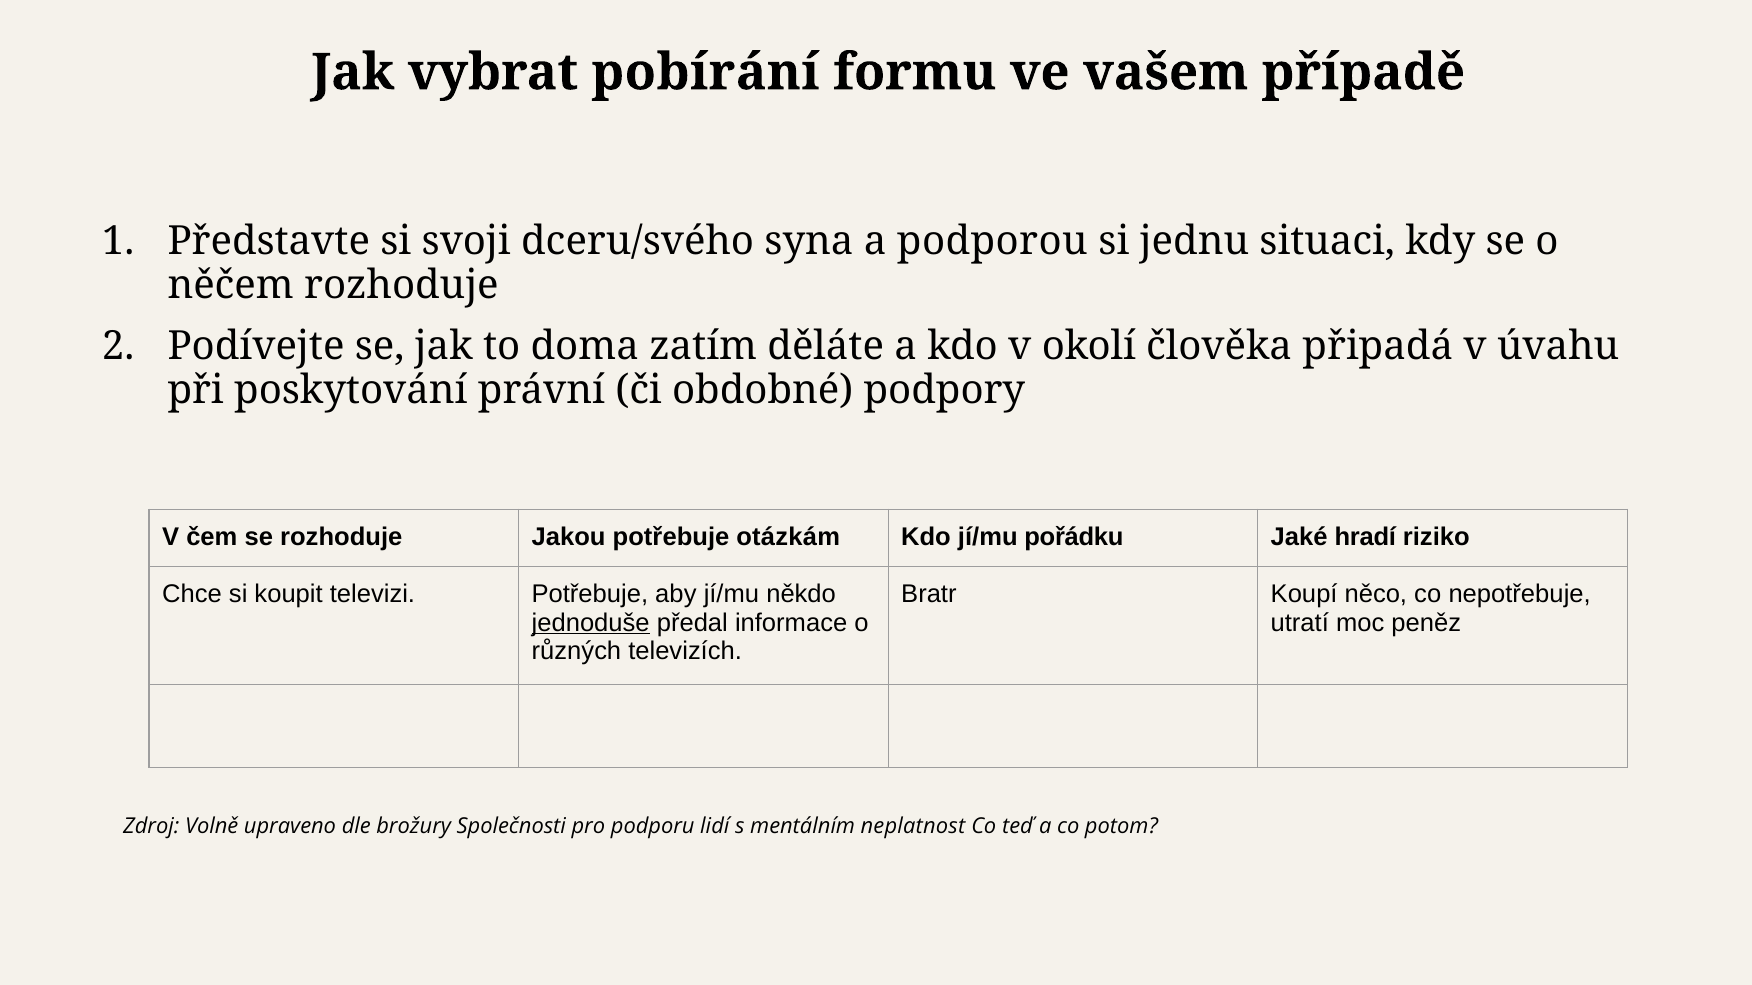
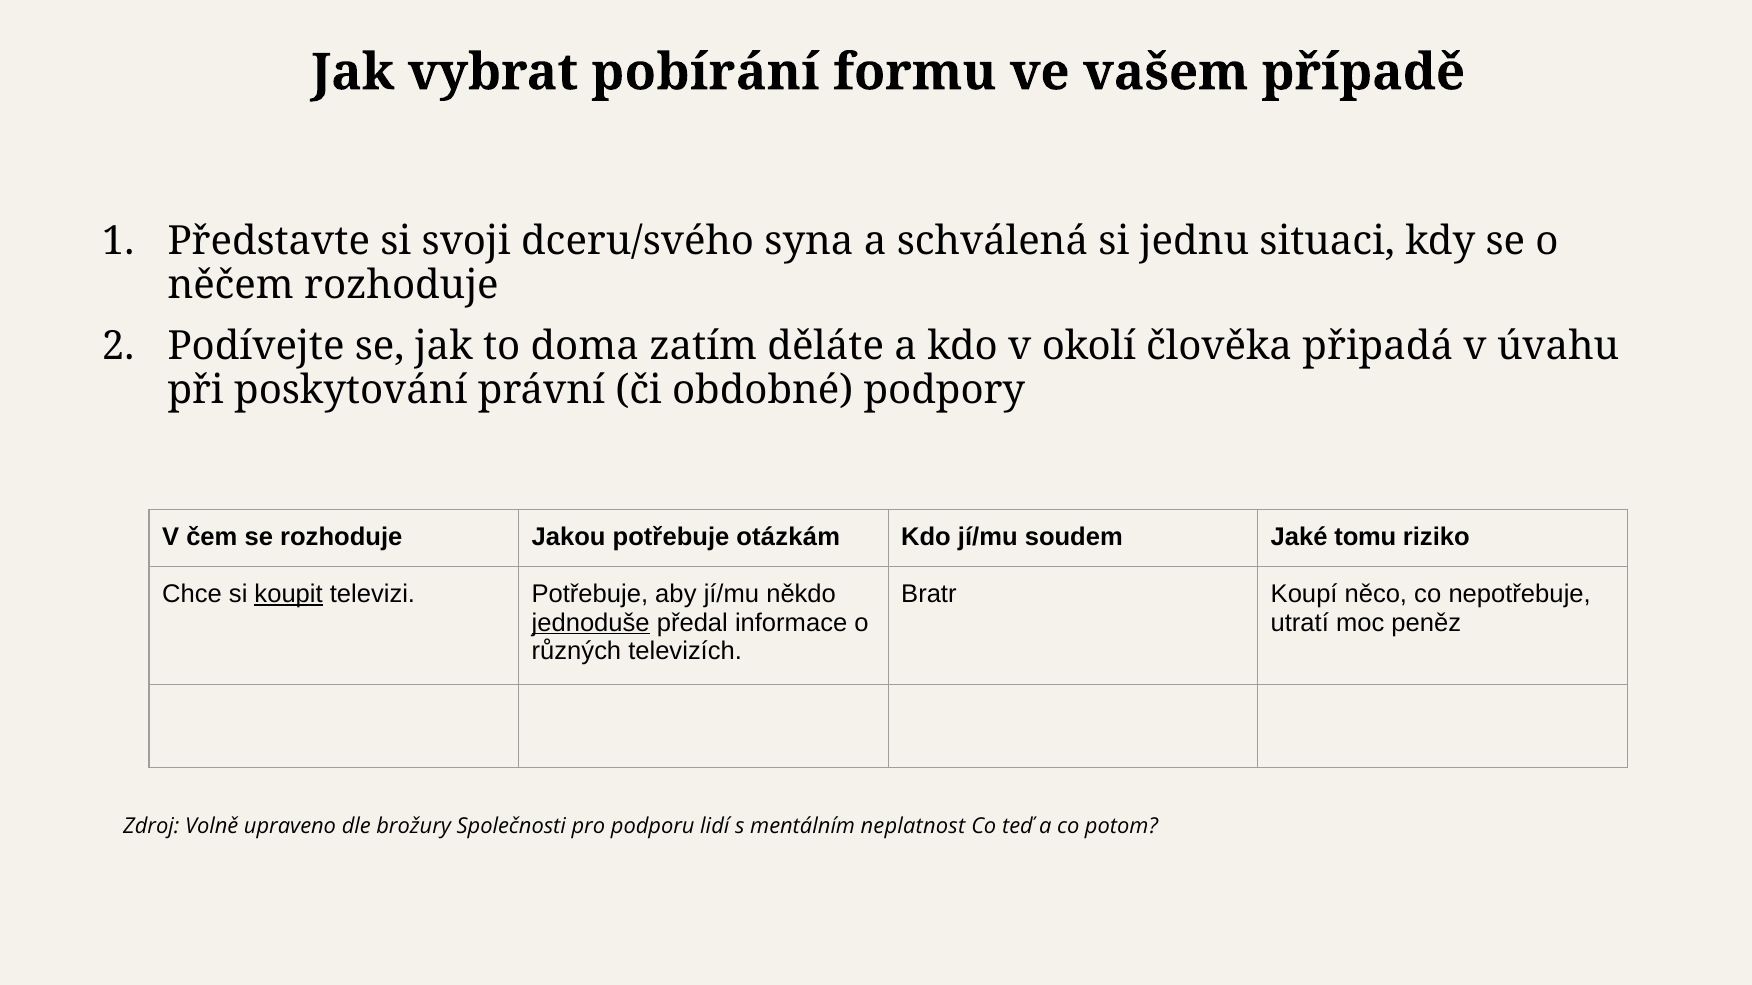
podporou: podporou -> schválená (992, 242)
pořádku: pořádku -> soudem (1074, 537)
hradí: hradí -> tomu (1365, 537)
koupit underline: none -> present (289, 594)
